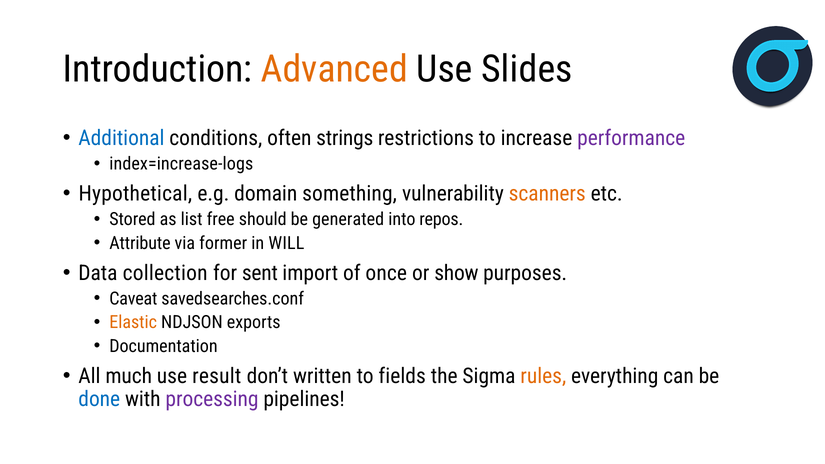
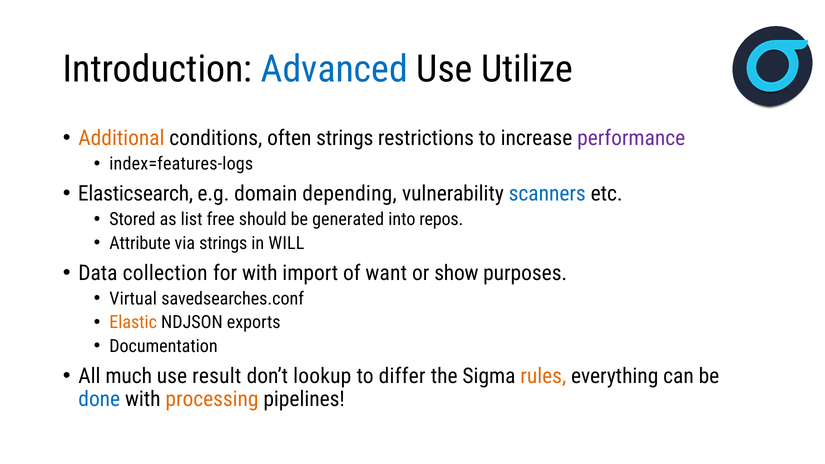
Advanced colour: orange -> blue (334, 69)
Slides: Slides -> Utilize (527, 69)
Additional colour: blue -> orange (121, 138)
index=increase-logs: index=increase-logs -> index=features-logs (181, 164)
Hypothetical: Hypothetical -> Elasticsearch (136, 194)
something: something -> depending (350, 194)
scanners colour: orange -> blue (547, 194)
via former: former -> strings (223, 243)
for sent: sent -> with (260, 273)
once: once -> want (386, 273)
Caveat: Caveat -> Virtual (133, 299)
written: written -> lookup (322, 376)
fields: fields -> differ (402, 376)
processing colour: purple -> orange (212, 399)
